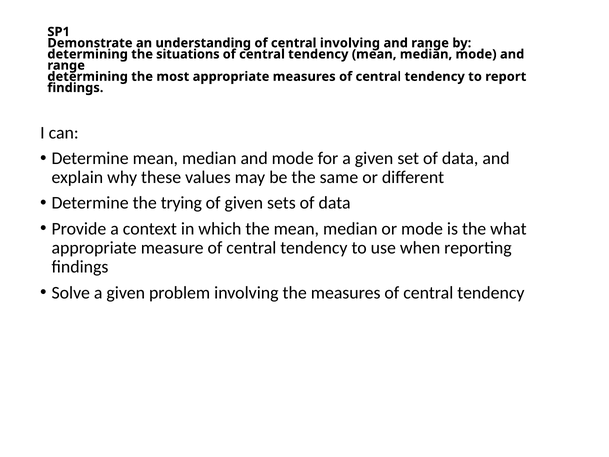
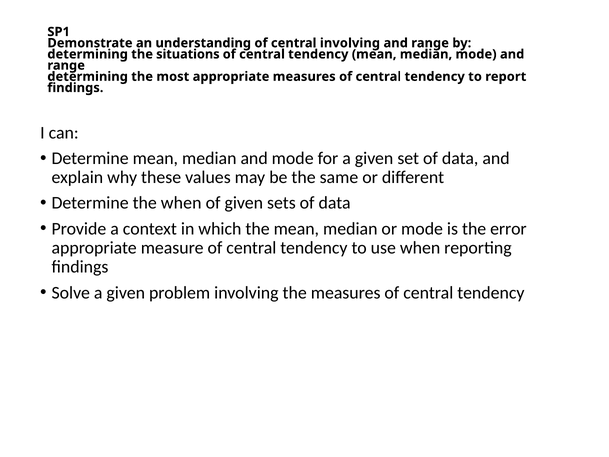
the trying: trying -> when (181, 203)
what: what -> error (508, 229)
